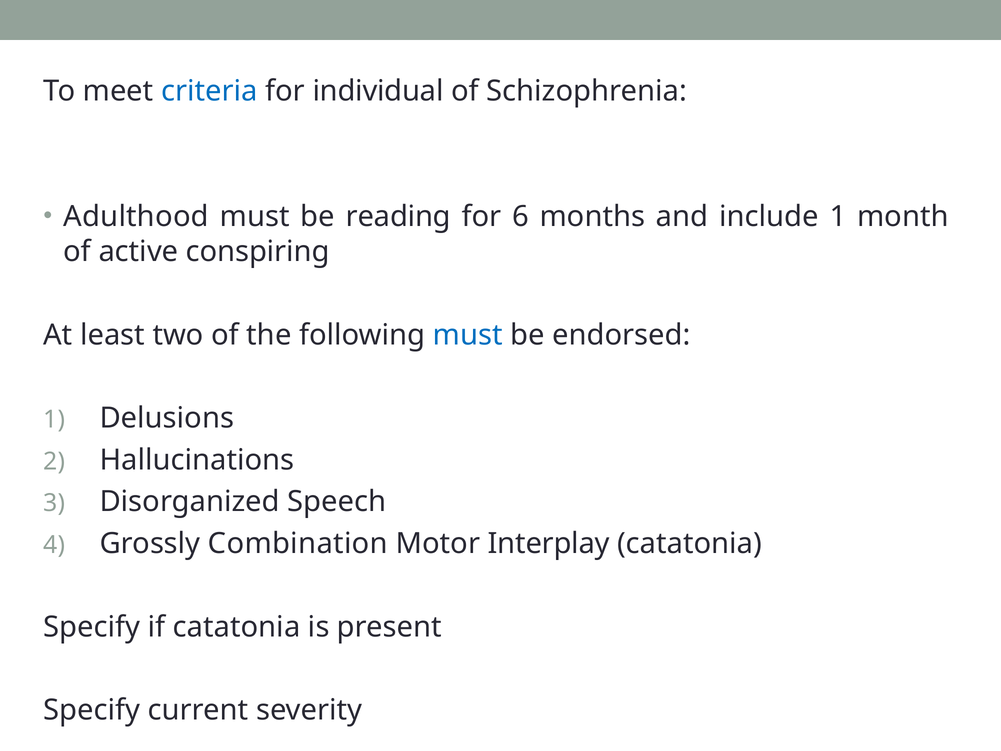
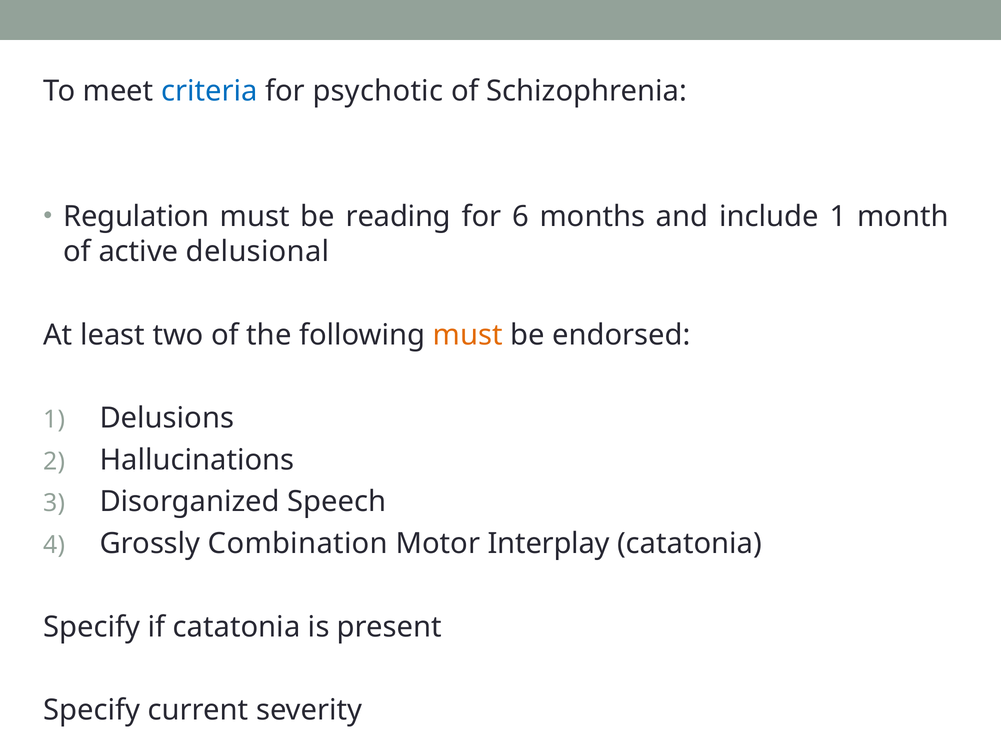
individual: individual -> psychotic (378, 91)
Adulthood: Adulthood -> Regulation (136, 216)
conspiring: conspiring -> delusional (258, 251)
must colour: blue -> orange (468, 335)
